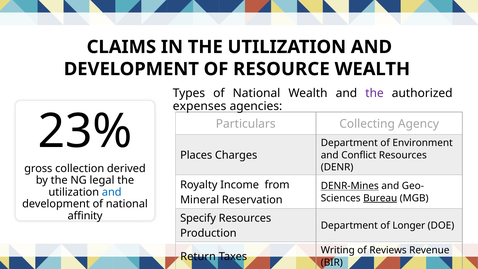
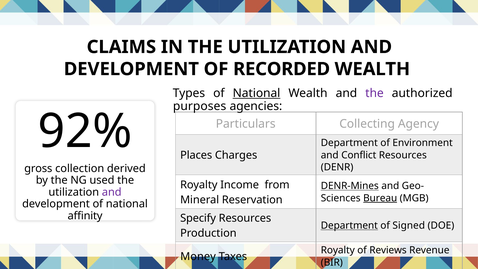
RESOURCE: RESOURCE -> RECORDED (282, 69)
National underline: none -> present (257, 93)
expenses: expenses -> purposes (200, 106)
23%: 23% -> 92% (85, 131)
legal: legal -> used (102, 180)
and colour: blue -> purple (112, 192)
Department underline: none -> present (349, 225)
Longer: Longer -> Signed (409, 225)
Writing: Writing -> Royalty (338, 250)
Return: Return -> Money (198, 256)
